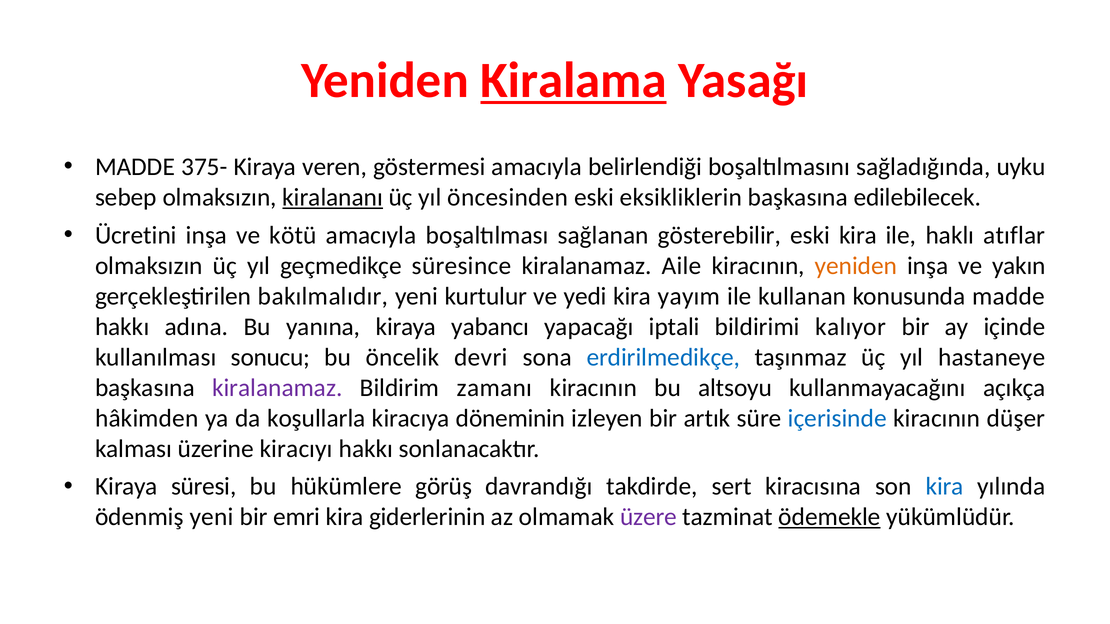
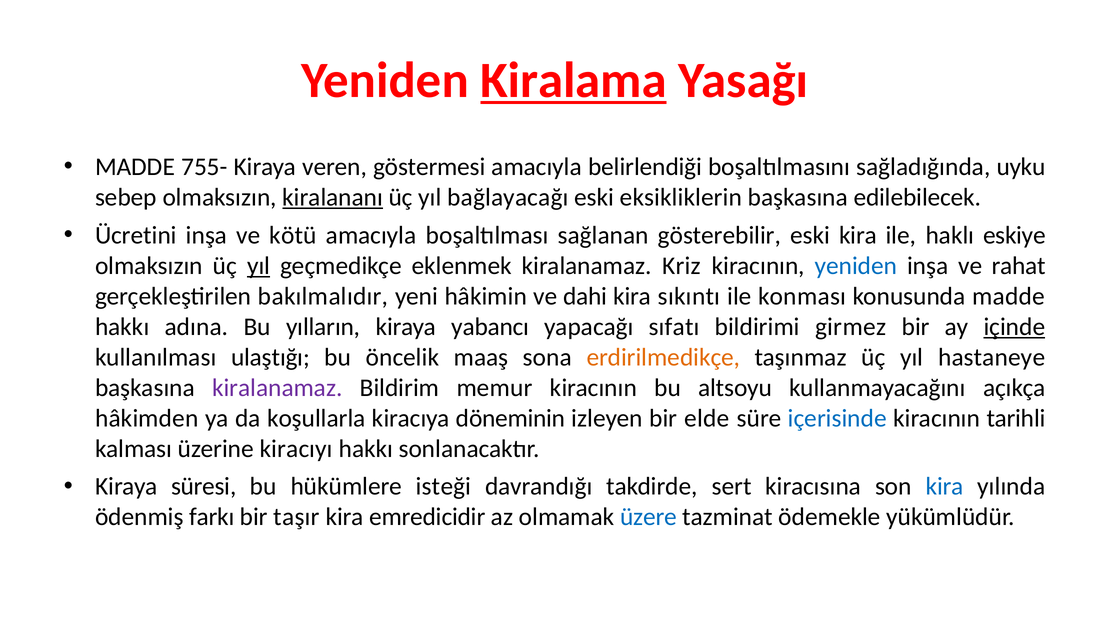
375-: 375- -> 755- (204, 167)
öncesinden: öncesinden -> bağlayacağı (508, 197)
atıflar: atıflar -> eskiye (1014, 235)
yıl underline: none -> present (259, 266)
süresince: süresince -> eklenmek (462, 266)
Aile: Aile -> Kriz (682, 266)
yeniden colour: orange -> blue (856, 266)
yakın: yakın -> rahat (1019, 266)
kurtulur: kurtulur -> hâkimin (486, 296)
yedi: yedi -> dahi (585, 296)
yayım: yayım -> sıkıntı (689, 296)
kullanan: kullanan -> konması (802, 296)
yanına: yanına -> yılların (323, 327)
iptali: iptali -> sıfatı (674, 327)
kalıyor: kalıyor -> girmez (851, 327)
içinde underline: none -> present (1014, 327)
sonucu: sonucu -> ulaştığı (270, 357)
devri: devri -> maaş (481, 357)
erdirilmedikçe colour: blue -> orange (663, 357)
zamanı: zamanı -> memur (495, 388)
artık: artık -> elde (707, 418)
düşer: düşer -> tarihli (1016, 418)
görüş: görüş -> isteği (444, 487)
ödenmiş yeni: yeni -> farkı (212, 517)
emri: emri -> taşır (297, 517)
giderlerinin: giderlerinin -> emredicidir (427, 517)
üzere colour: purple -> blue (649, 517)
ödemekle underline: present -> none (830, 517)
